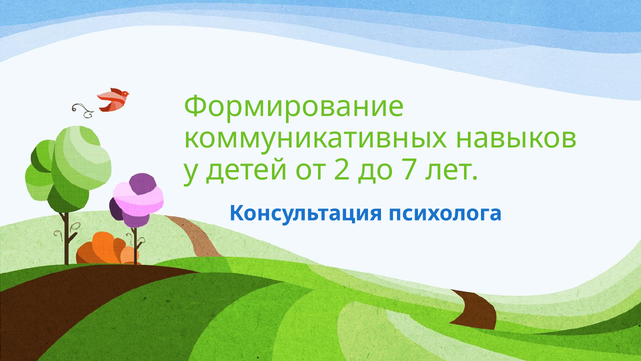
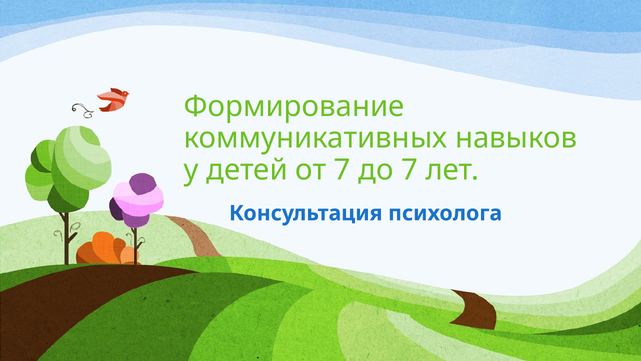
от 2: 2 -> 7 (342, 170)
